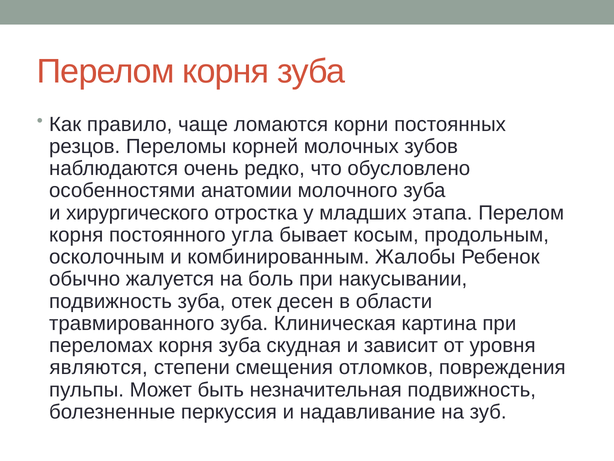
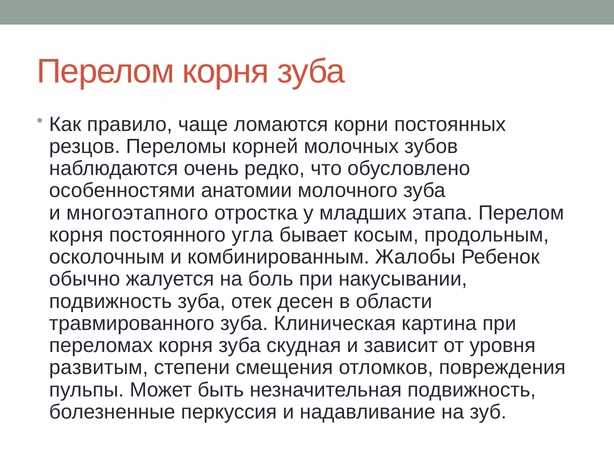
хирургического: хирургического -> многоэтапного (137, 213)
являются: являются -> развитым (99, 367)
